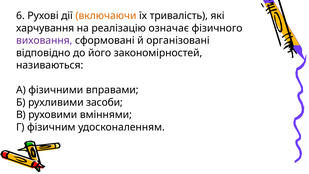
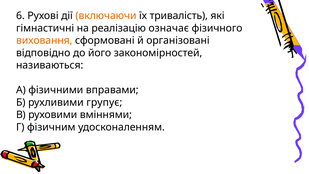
харчування: харчування -> гімнастичні (45, 28)
виховання colour: purple -> orange (44, 41)
засоби: засоби -> групує (104, 102)
